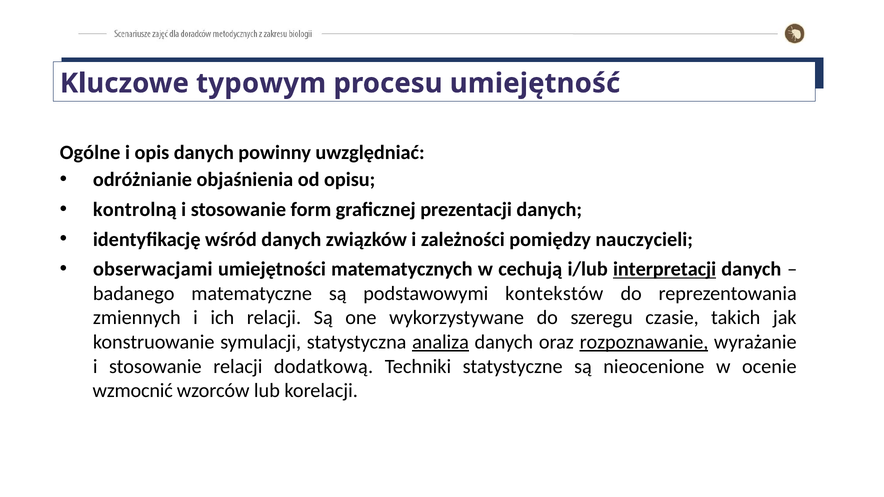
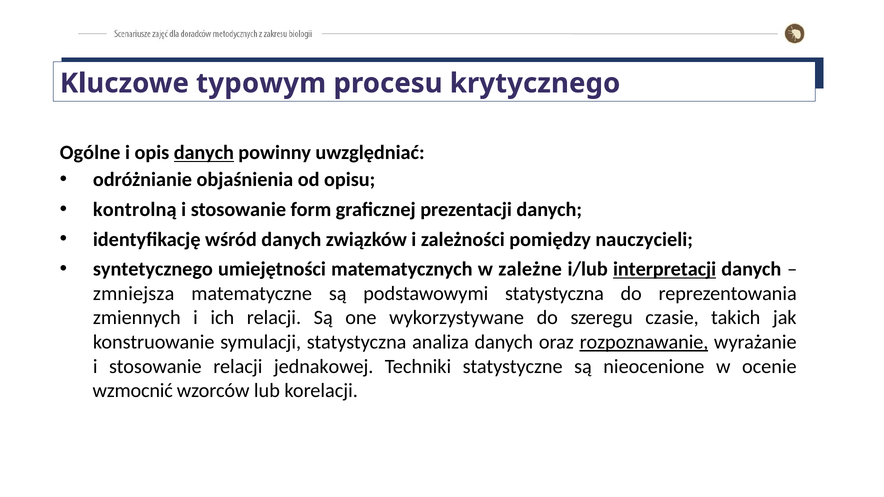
umiejętność: umiejętność -> krytycznego (535, 83)
danych underline: none -> present (204, 153)
obserwacjami: obserwacjami -> syntetycznego (153, 269)
cechują: cechują -> zależne (530, 269)
badanego: badanego -> zmniejsza (134, 294)
podstawowymi kontekstów: kontekstów -> statystyczna (554, 294)
analiza underline: present -> none (441, 342)
dodatkową: dodatkową -> jednakowej (324, 367)
